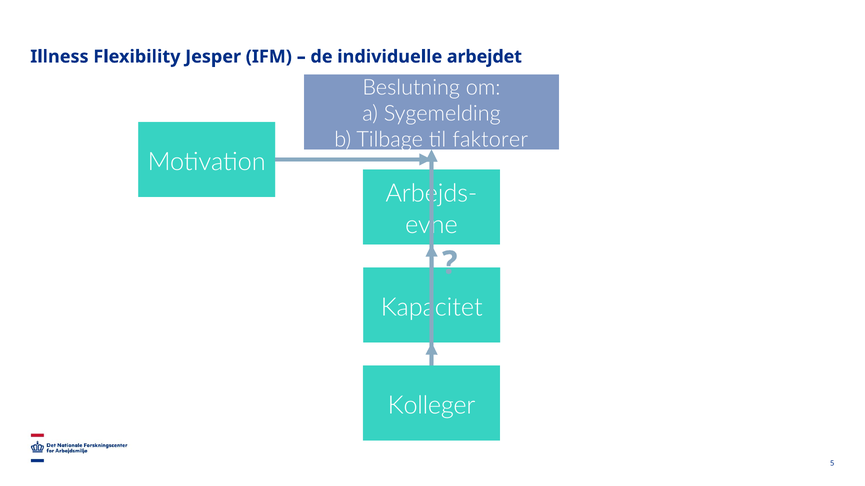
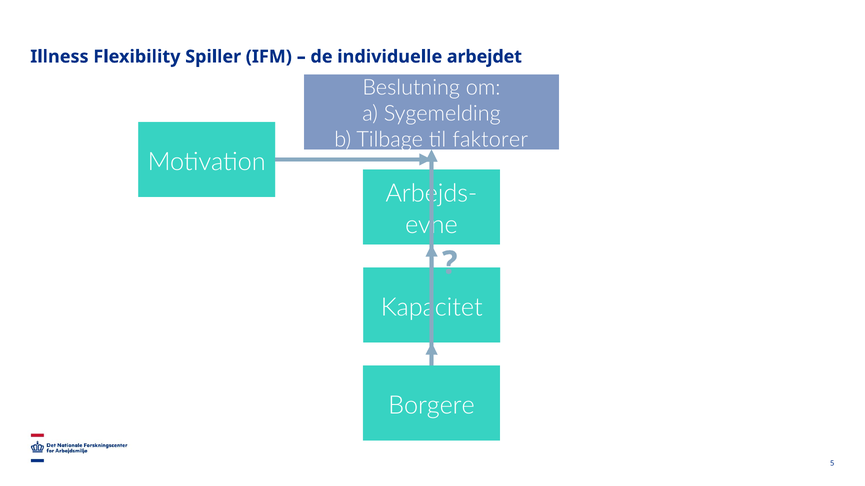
Jesper: Jesper -> Spiller (213, 57)
Kolleger: Kolleger -> Borgere (431, 406)
